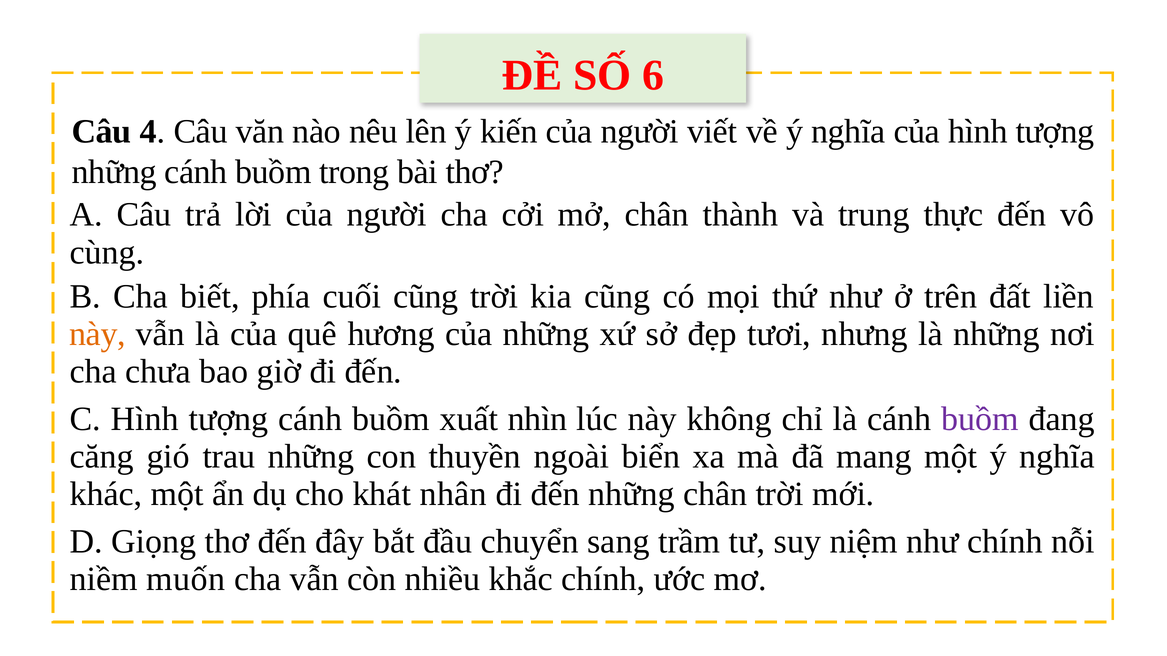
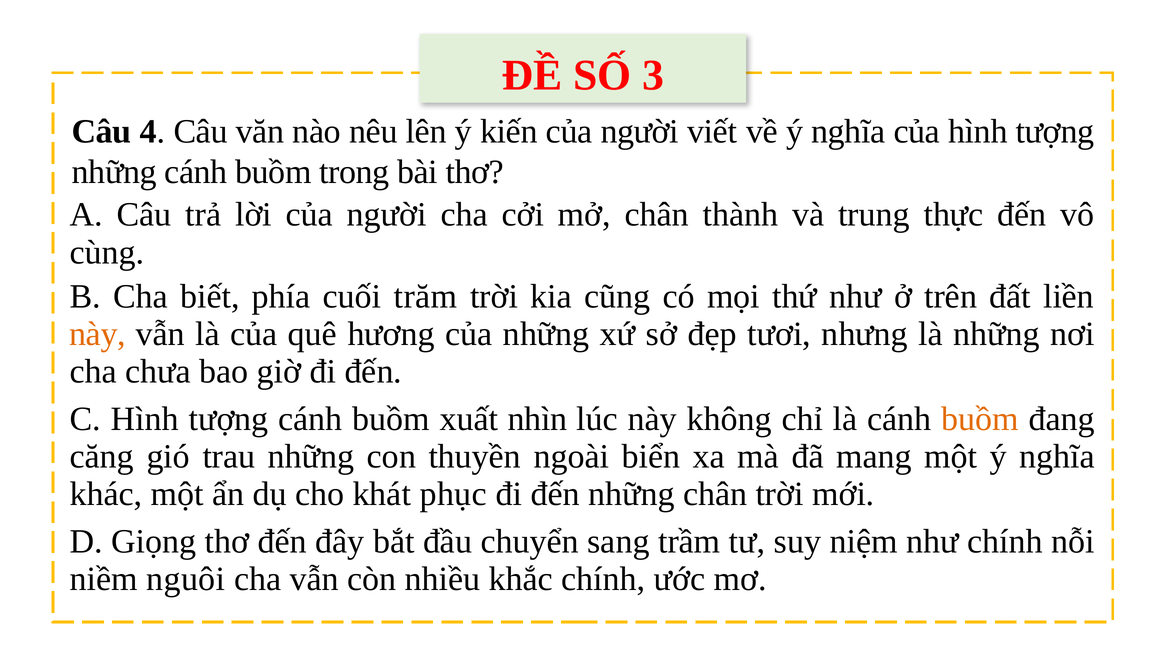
6: 6 -> 3 (653, 75)
cuối cũng: cũng -> trăm (426, 297)
buồm colour: purple -> orange (980, 419)
nhân: nhân -> phục (453, 495)
muốn: muốn -> nguôi (186, 580)
